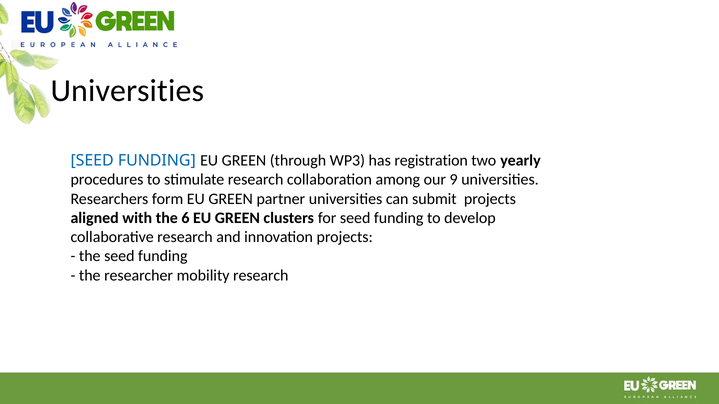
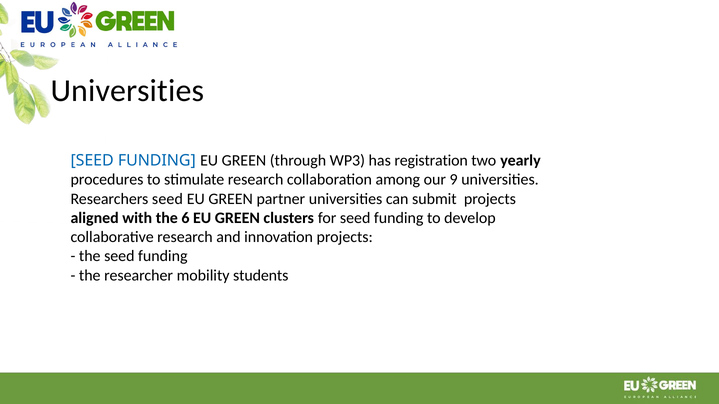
Researchers form: form -> seed (167, 199)
mobility research: research -> students (261, 276)
